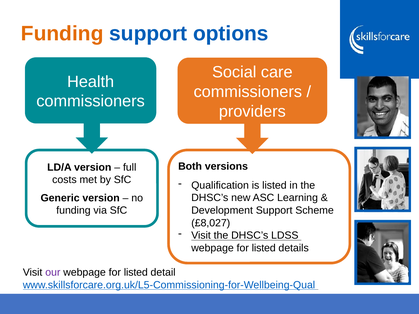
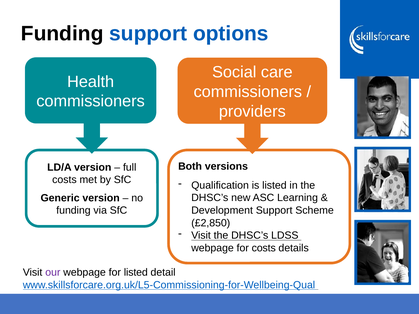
Funding colour: orange -> black (62, 33)
£8,027: £8,027 -> £2,850 (211, 223)
listed: listed -> costs (264, 248)
